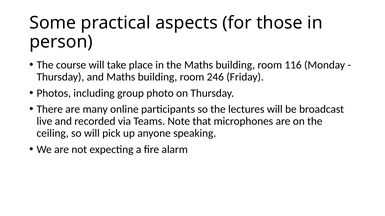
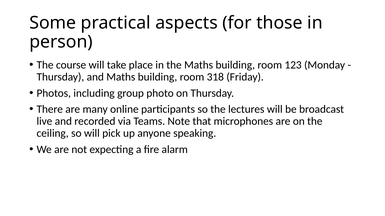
116: 116 -> 123 (293, 65)
246: 246 -> 318 (215, 77)
